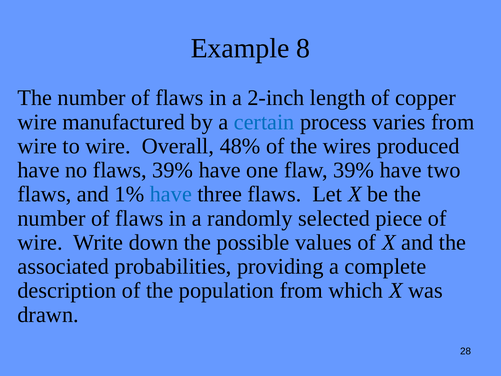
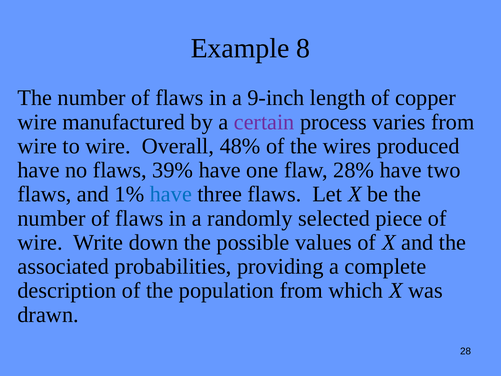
2-inch: 2-inch -> 9-inch (276, 98)
certain colour: blue -> purple (264, 122)
flaw 39%: 39% -> 28% (354, 170)
